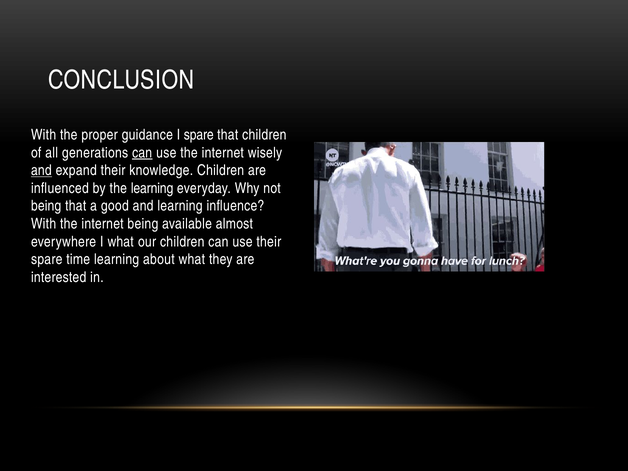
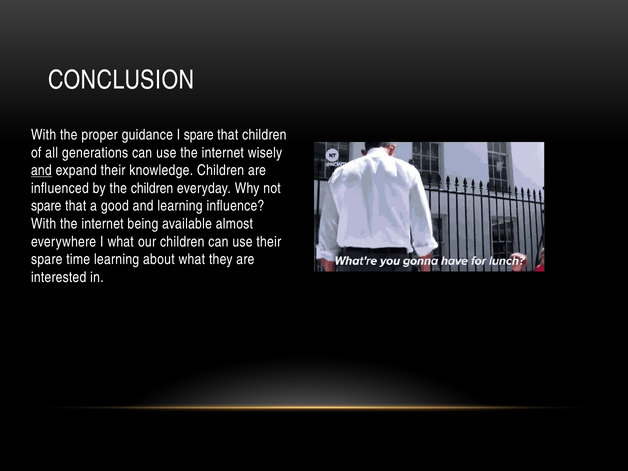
can underline: present -> none (142, 153)
the learning: learning -> children (152, 188)
being: being -> spare (46, 206)
